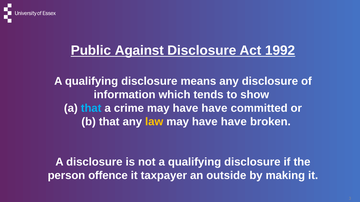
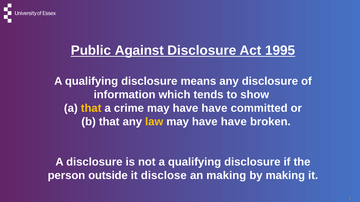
1992: 1992 -> 1995 (280, 51)
that colour: light blue -> yellow (91, 108)
offence: offence -> outside (108, 176)
taxpayer: taxpayer -> disclose (164, 176)
an outside: outside -> making (226, 176)
